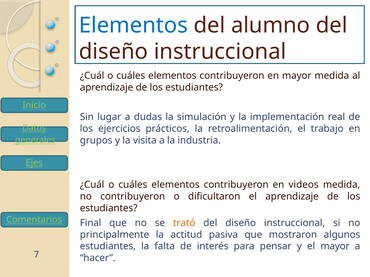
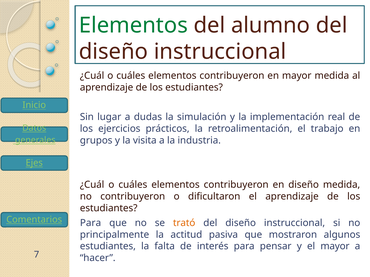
Elementos colour: blue -> green (133, 25)
en videos: videos -> diseño (304, 185)
Final: Final -> Para (91, 223)
